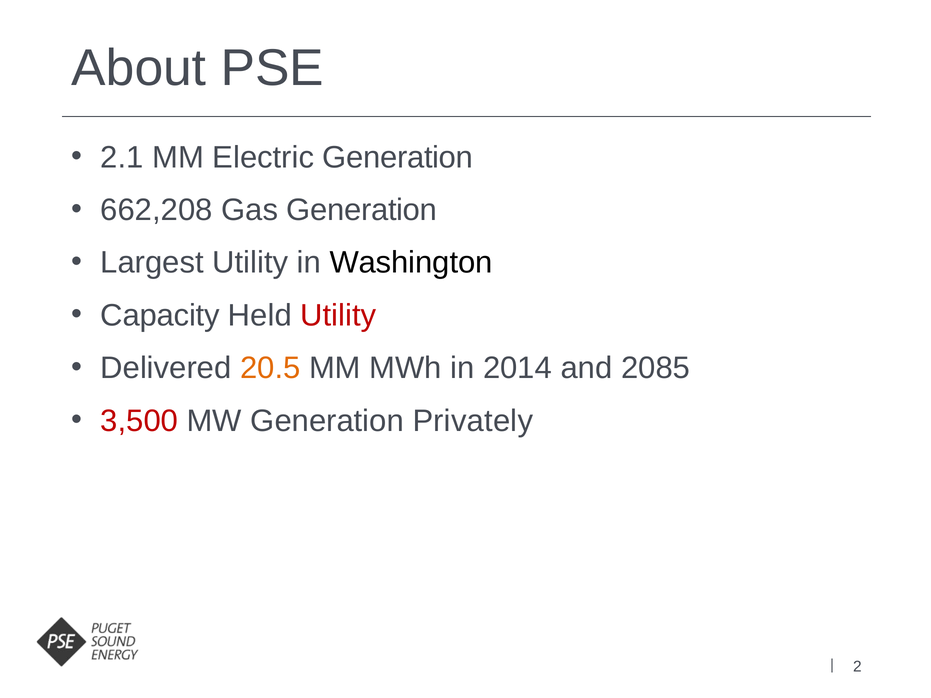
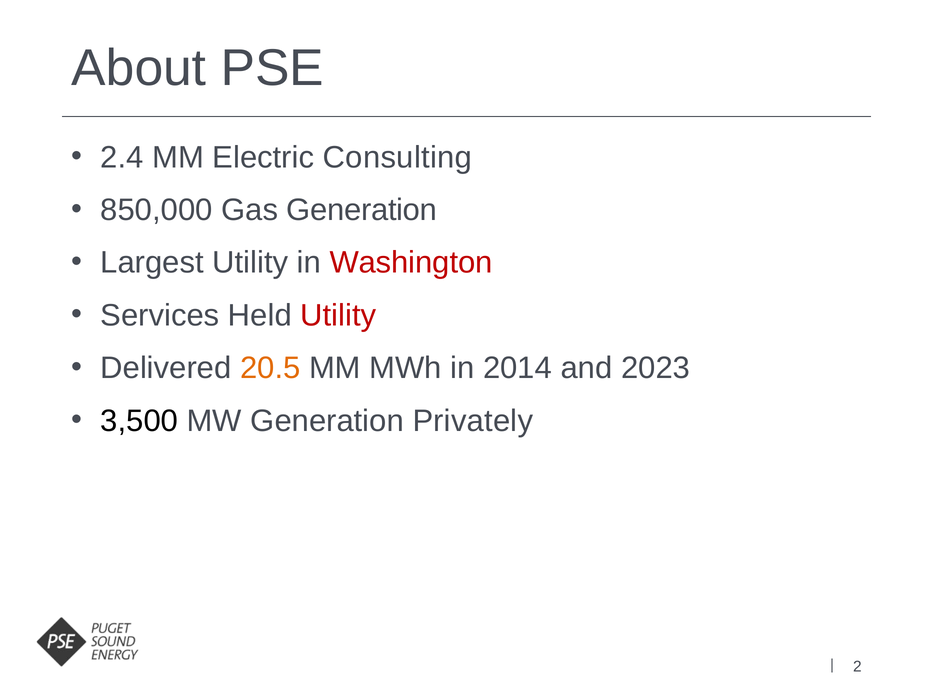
2.1: 2.1 -> 2.4 (122, 157)
Electric Generation: Generation -> Consulting (397, 157)
662,208: 662,208 -> 850,000 (157, 210)
Washington colour: black -> red (411, 263)
Capacity: Capacity -> Services (160, 316)
2085: 2085 -> 2023 (656, 368)
3,500 colour: red -> black (139, 421)
